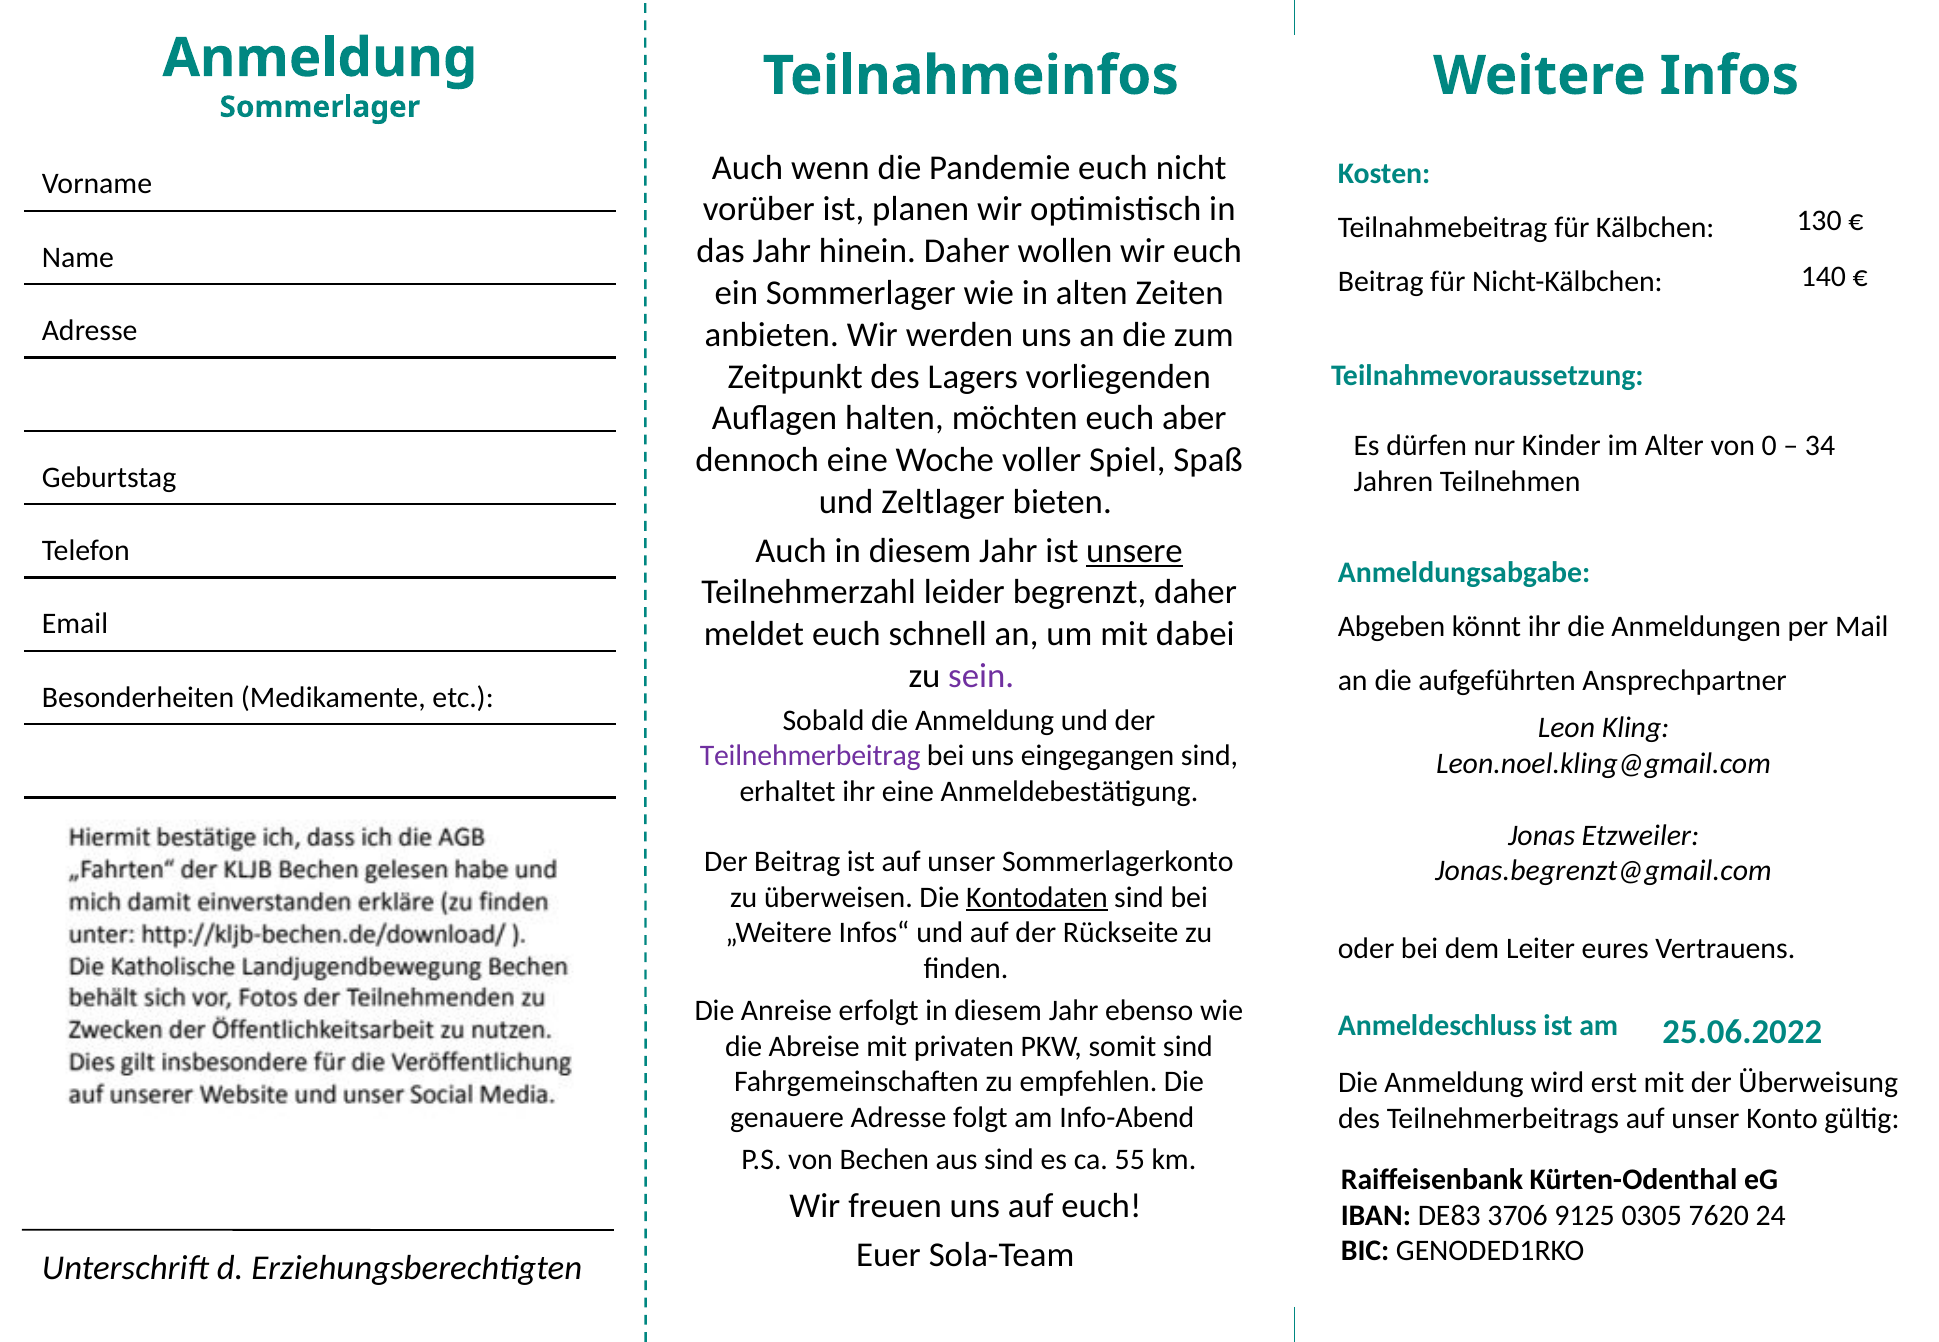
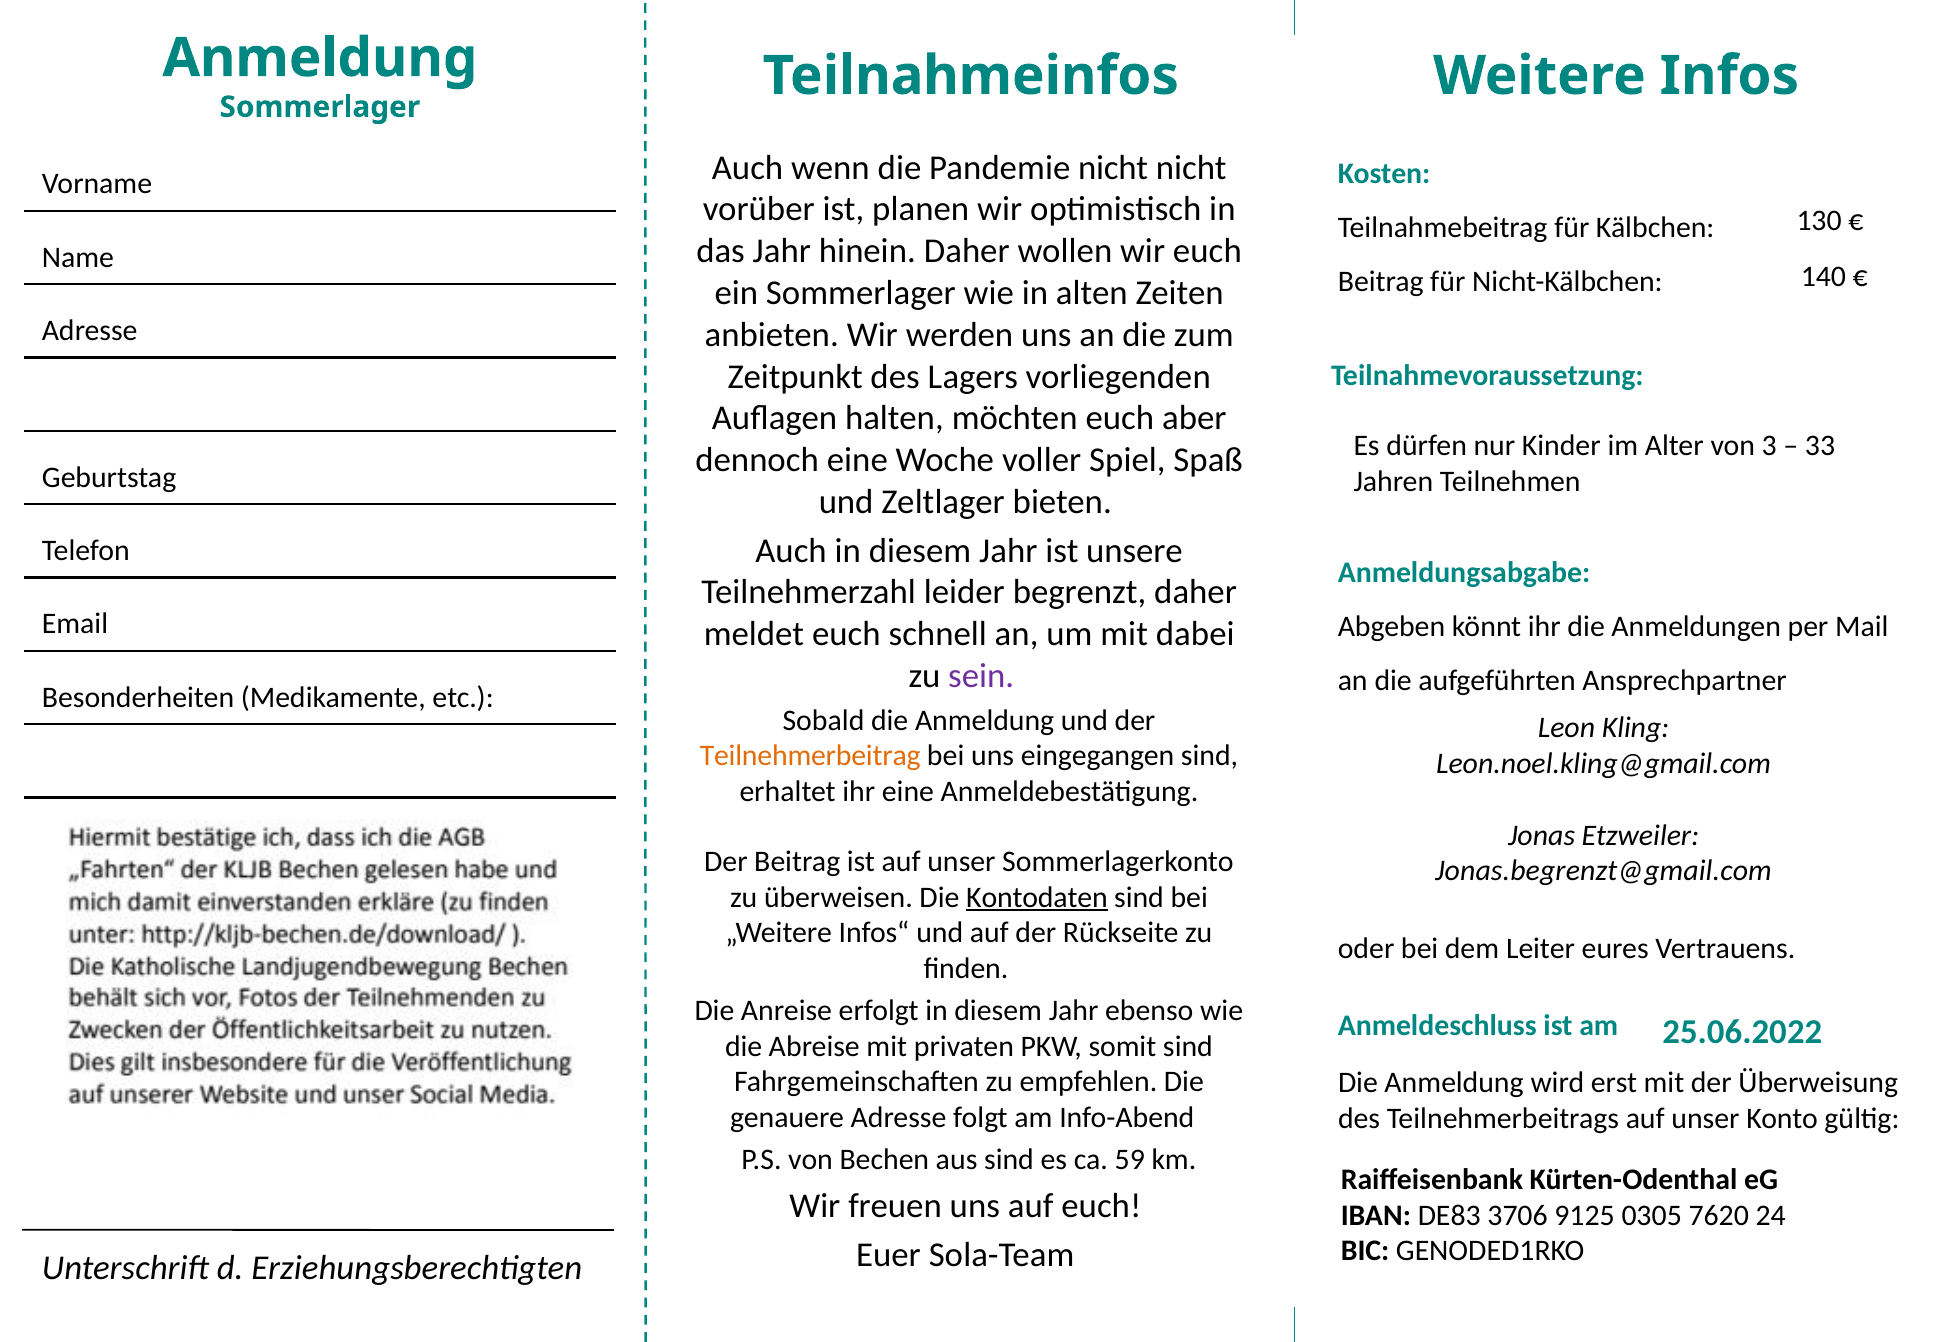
Pandemie euch: euch -> nicht (1113, 168)
0: 0 -> 3 (1769, 446)
34: 34 -> 33 (1820, 446)
unsere underline: present -> none (1134, 551)
Teilnehmerbeitrag colour: purple -> orange (810, 756)
55: 55 -> 59 (1130, 1160)
